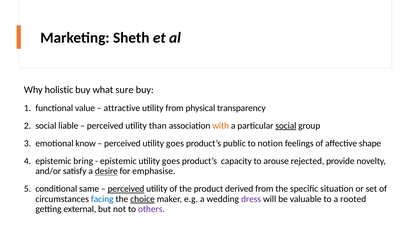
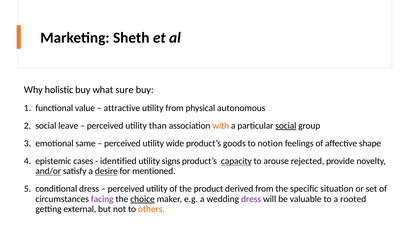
transparency: transparency -> autonomous (241, 108)
liable: liable -> leave (68, 126)
know: know -> same (86, 143)
perceived utility goes: goes -> wide (175, 143)
public: public -> goods (234, 143)
bring: bring -> cases (83, 161)
epistemic: epistemic -> identified (118, 161)
goes: goes -> signs (171, 161)
capacity underline: none -> present (236, 161)
and/or underline: none -> present (48, 171)
emphasise: emphasise -> mentioned (154, 171)
conditional same: same -> dress (89, 189)
perceived underline: present -> none (126, 189)
facing colour: blue -> purple (102, 199)
others colour: purple -> orange (151, 209)
